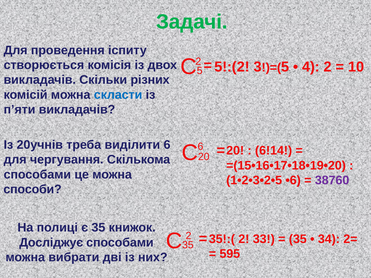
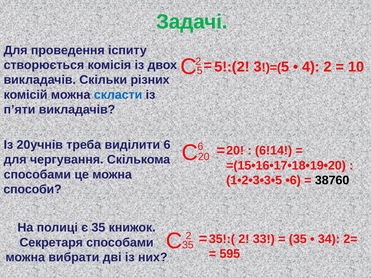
1•2•3•2•5: 1•2•3•2•5 -> 1•2•3•3•5 (254, 180)
38760 colour: purple -> black (332, 180)
Досліджує: Досліджує -> Секретаря (51, 243)
